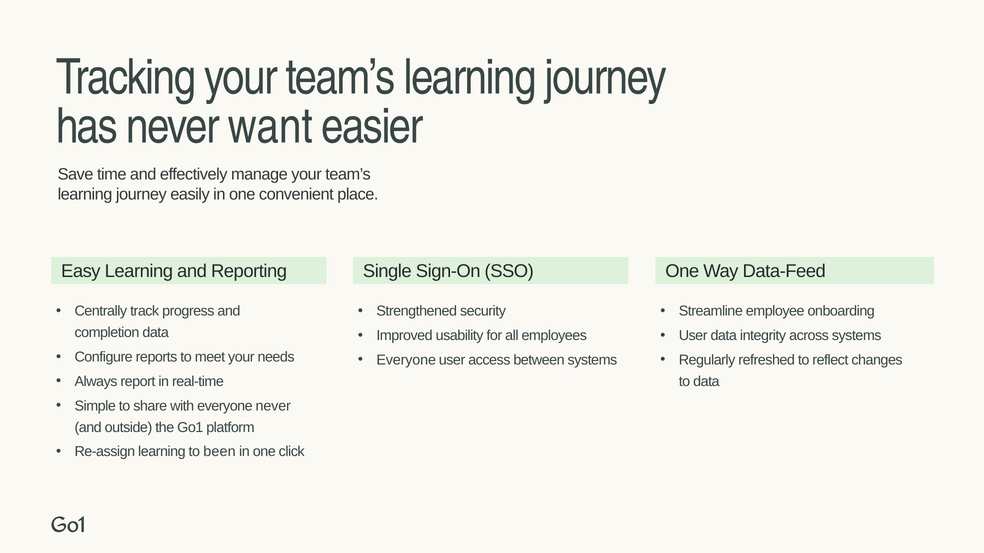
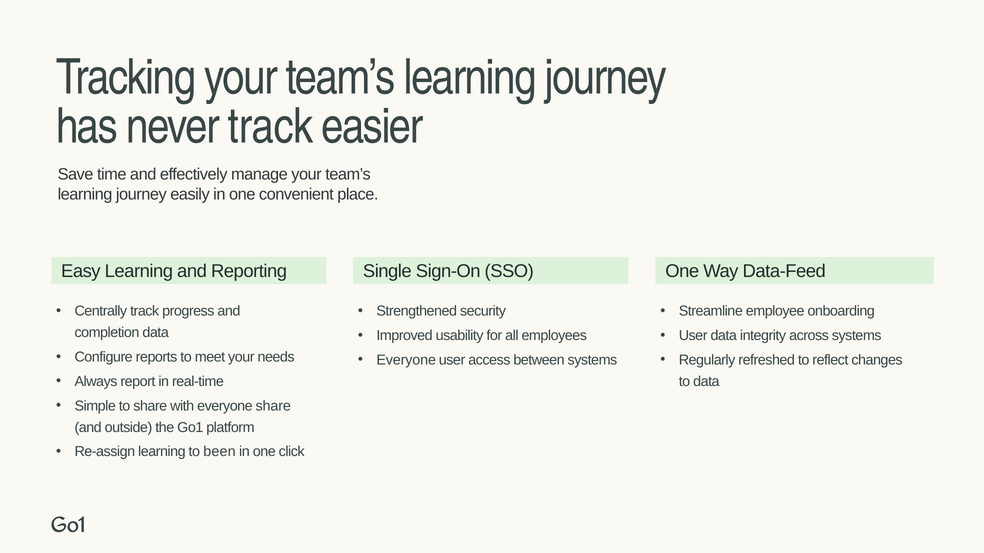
never want: want -> track (271, 127)
everyone never: never -> share (273, 406)
